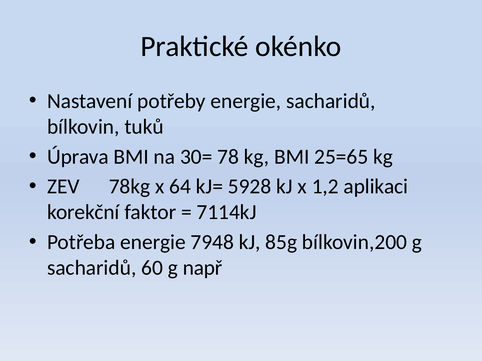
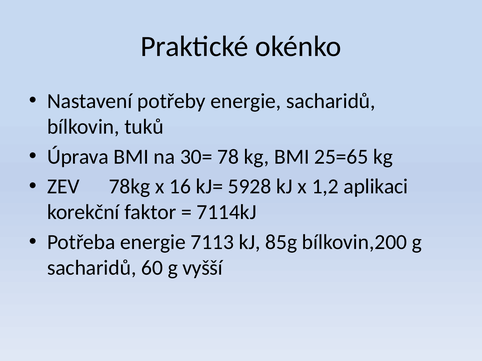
64: 64 -> 16 (180, 187)
7948: 7948 -> 7113 (212, 243)
např: např -> vyšší (203, 268)
